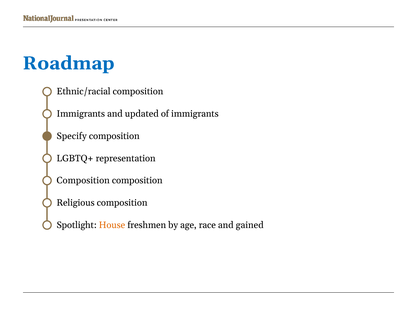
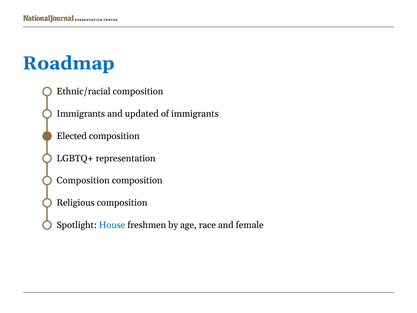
Specify: Specify -> Elected (72, 136)
House colour: orange -> blue (112, 225)
gained: gained -> female (250, 225)
